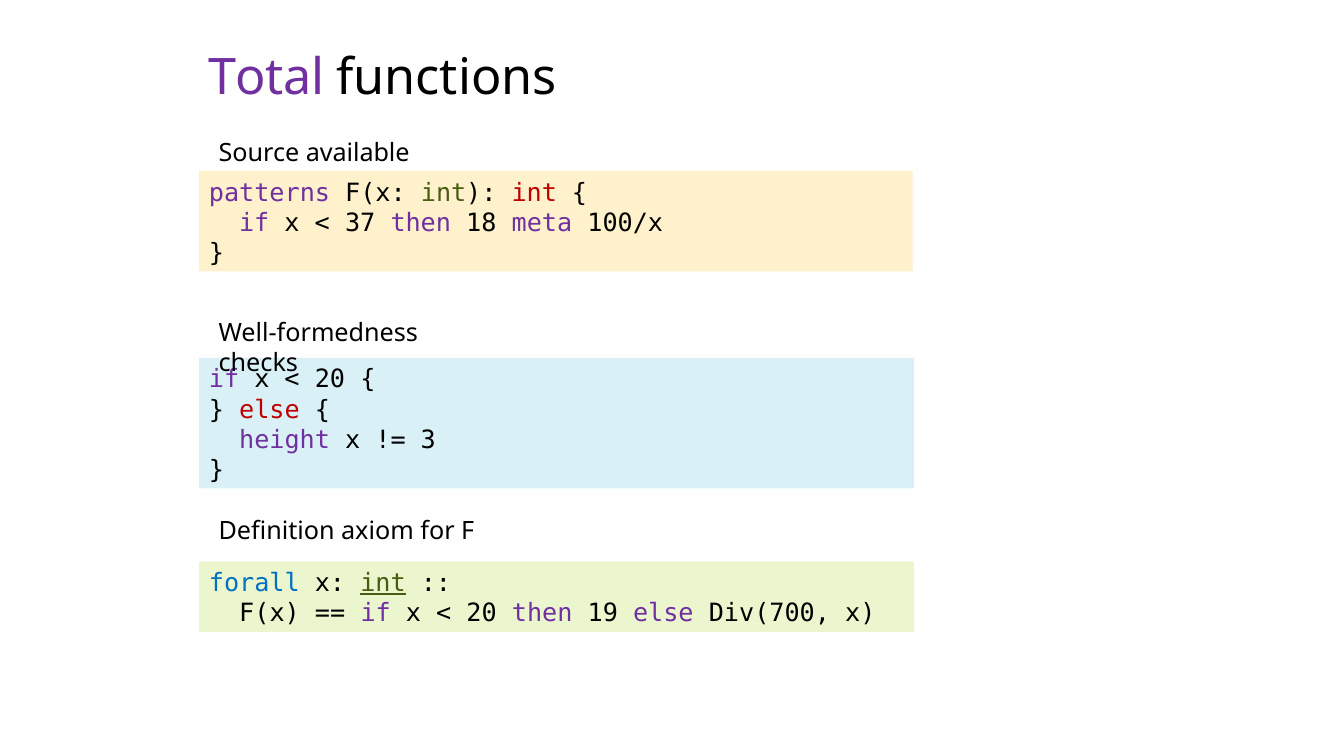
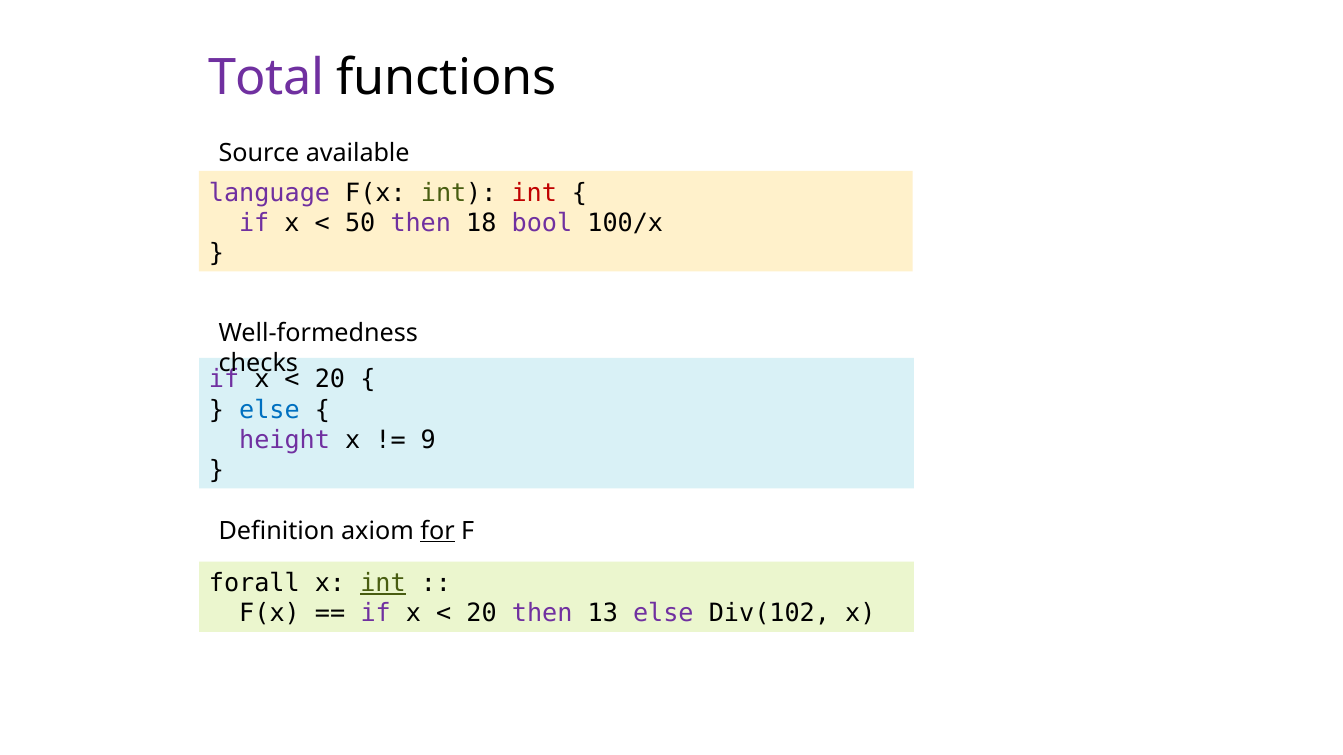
patterns: patterns -> language (269, 193)
37: 37 -> 50 (360, 223)
meta: meta -> bool (542, 223)
else colour: red -> blue (269, 410)
3: 3 -> 9 (428, 440)
for underline: none -> present (438, 531)
forall colour: blue -> black (254, 584)
19: 19 -> 13 (603, 614)
Div(700: Div(700 -> Div(102 (769, 614)
